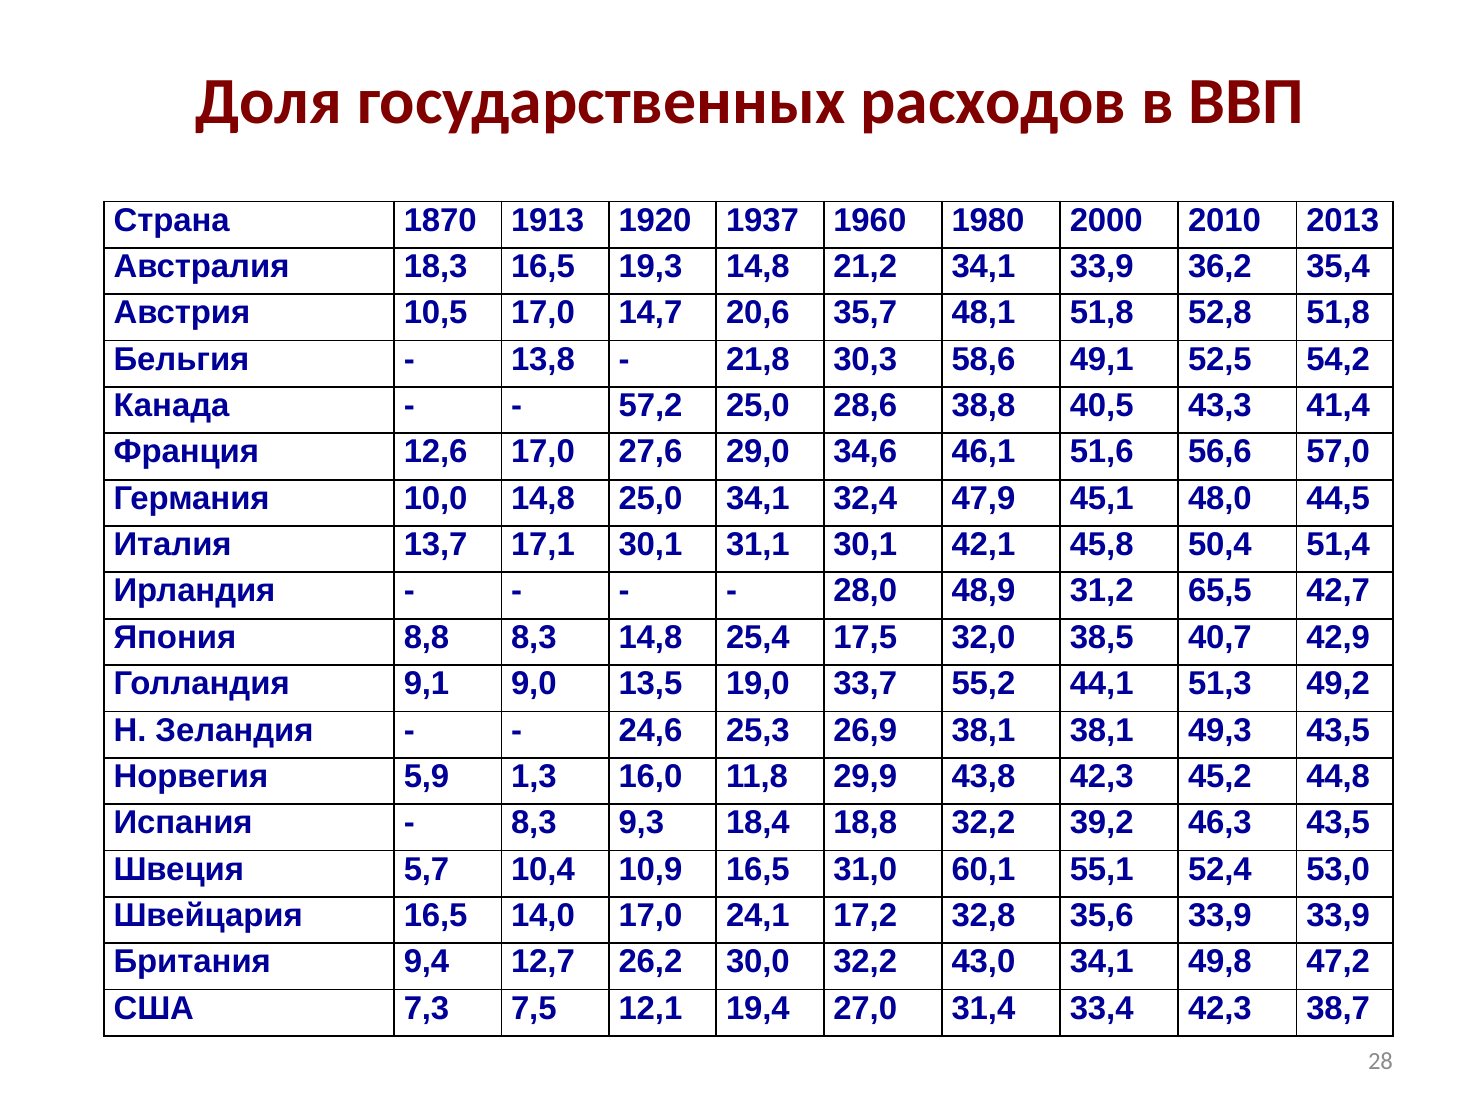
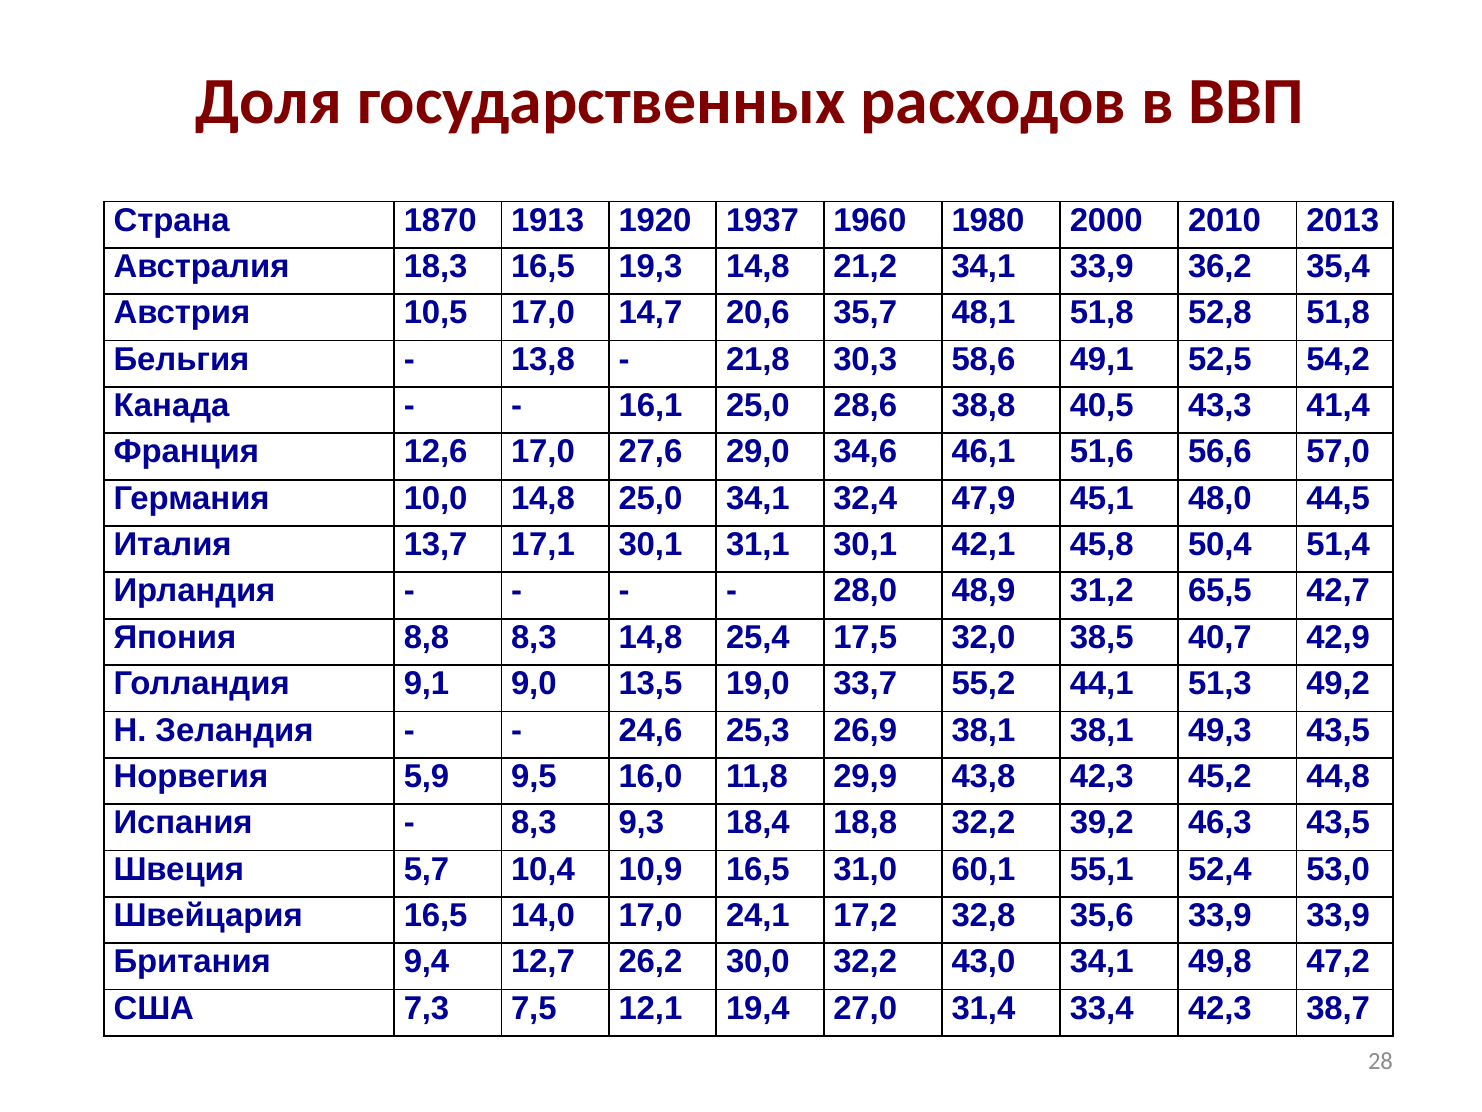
57,2: 57,2 -> 16,1 (651, 406)
1,3: 1,3 -> 9,5 (534, 776)
